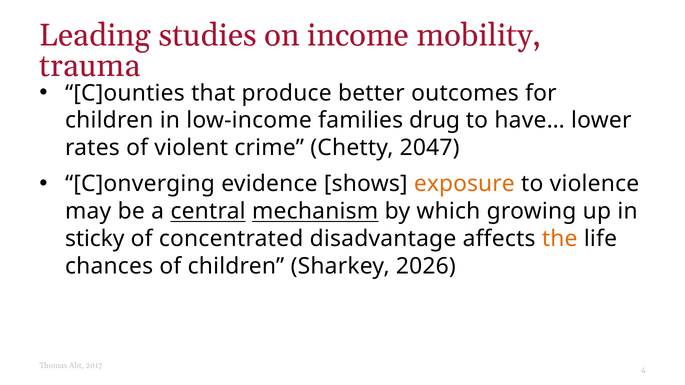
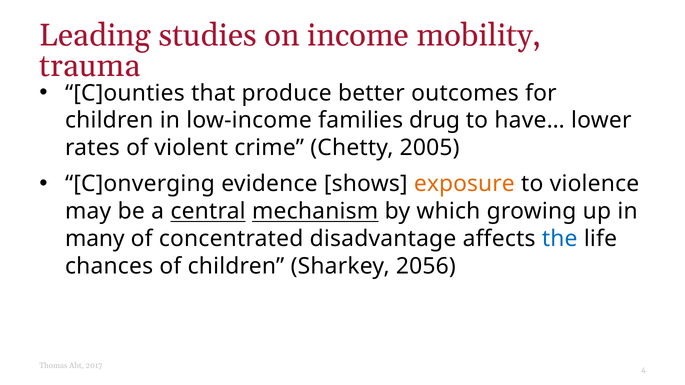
2047: 2047 -> 2005 (430, 148)
sticky: sticky -> many (95, 239)
the colour: orange -> blue (560, 239)
2026: 2026 -> 2056 (426, 266)
